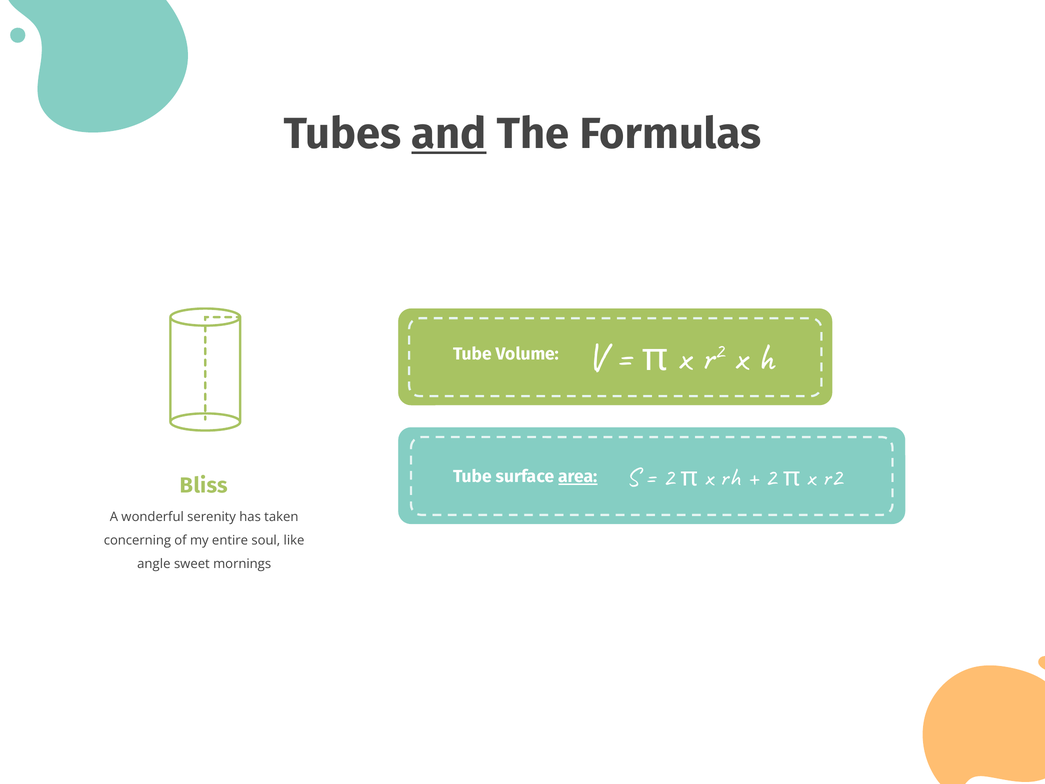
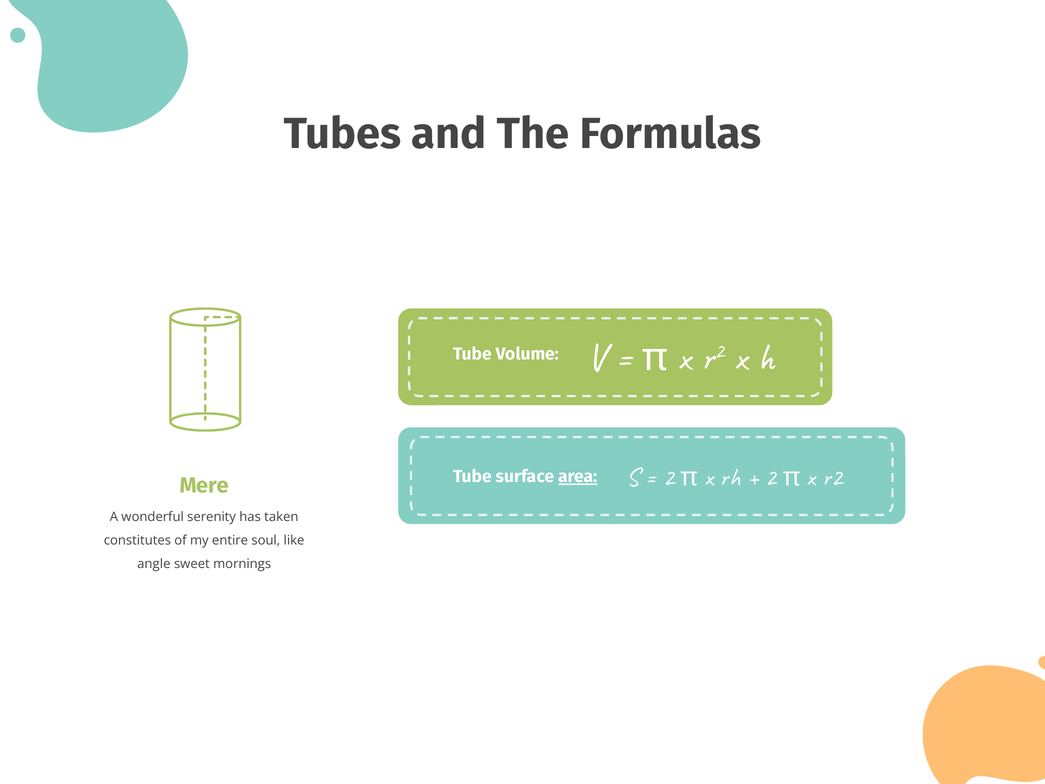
and underline: present -> none (449, 134)
Bliss: Bliss -> Mere (204, 485)
concerning: concerning -> constitutes (137, 540)
